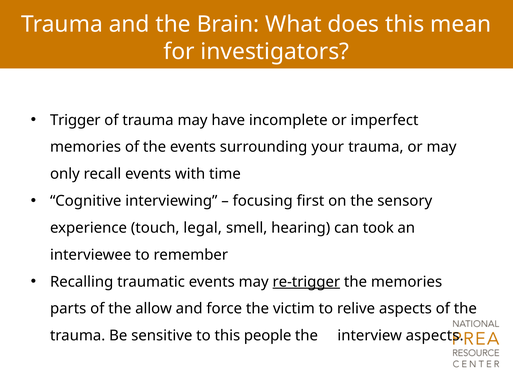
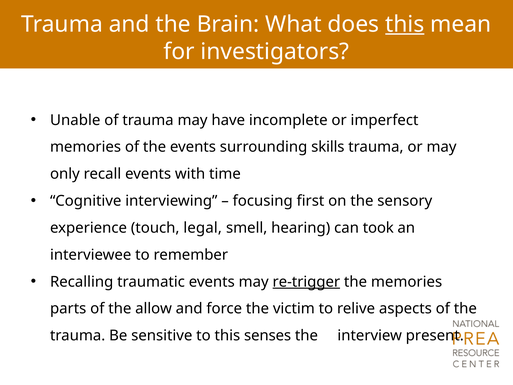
this underline: none -> present (405, 24)
Trigger: Trigger -> Unable (75, 120)
your: your -> skills (328, 147)
people: people -> senses (268, 335)
interview aspects: aspects -> present (435, 335)
